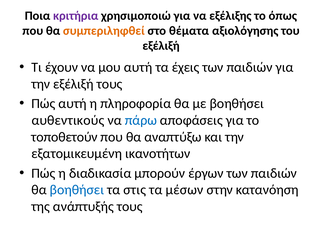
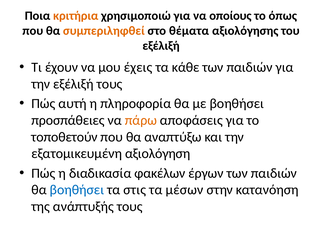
κριτήρια colour: purple -> orange (76, 16)
εξέλιξης: εξέλιξης -> οποίους (230, 16)
μου αυτή: αυτή -> έχεις (138, 67)
έχεις: έχεις -> κάθε (186, 67)
αυθεντικούς: αυθεντικούς -> προσπάθειες (68, 120)
πάρω colour: blue -> orange (141, 120)
ικανοτήτων: ικανοτήτων -> αξιολόγηση (158, 153)
μπορούν: μπορούν -> φακέλων (160, 173)
